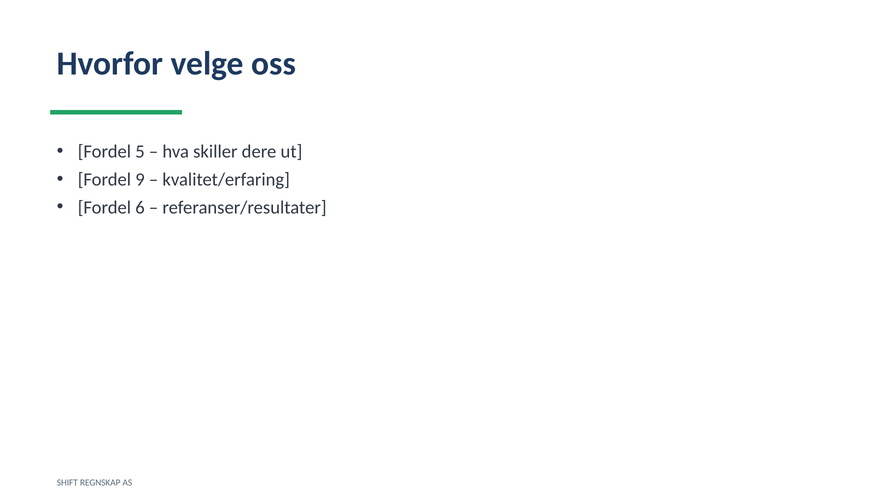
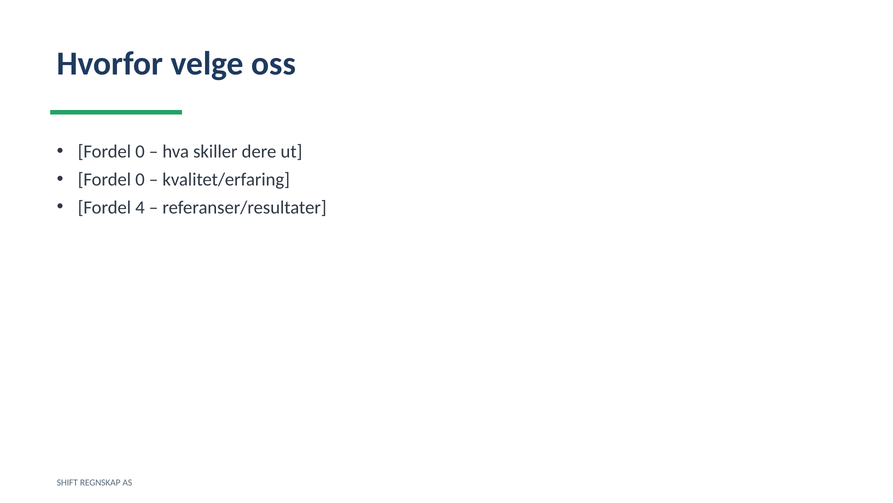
5: 5 -> 0 (140, 151)
9: 9 -> 0 (140, 179)
6: 6 -> 4 (140, 207)
